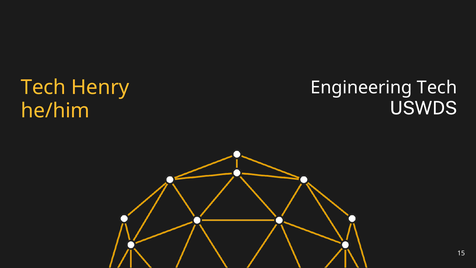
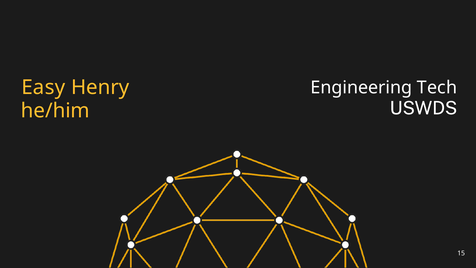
Tech: Tech -> Easy (43, 87)
